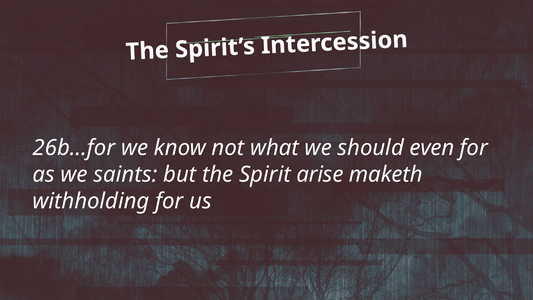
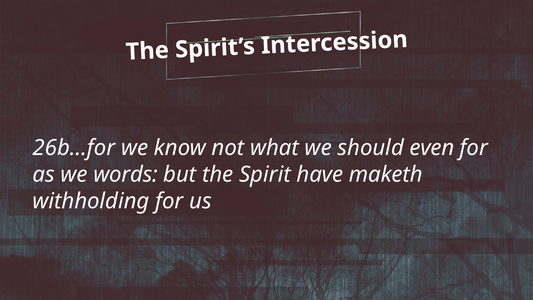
saints: saints -> words (126, 174)
arise: arise -> have (320, 174)
